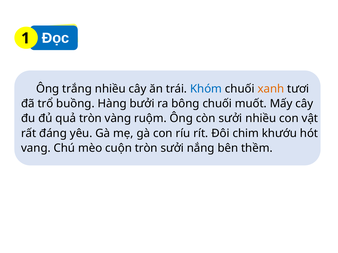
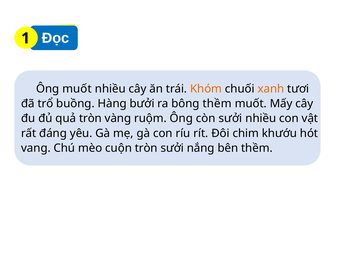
Ông trắng: trắng -> muốt (77, 89)
Khóm colour: blue -> orange (206, 89)
bông chuối: chuối -> thềm (217, 104)
